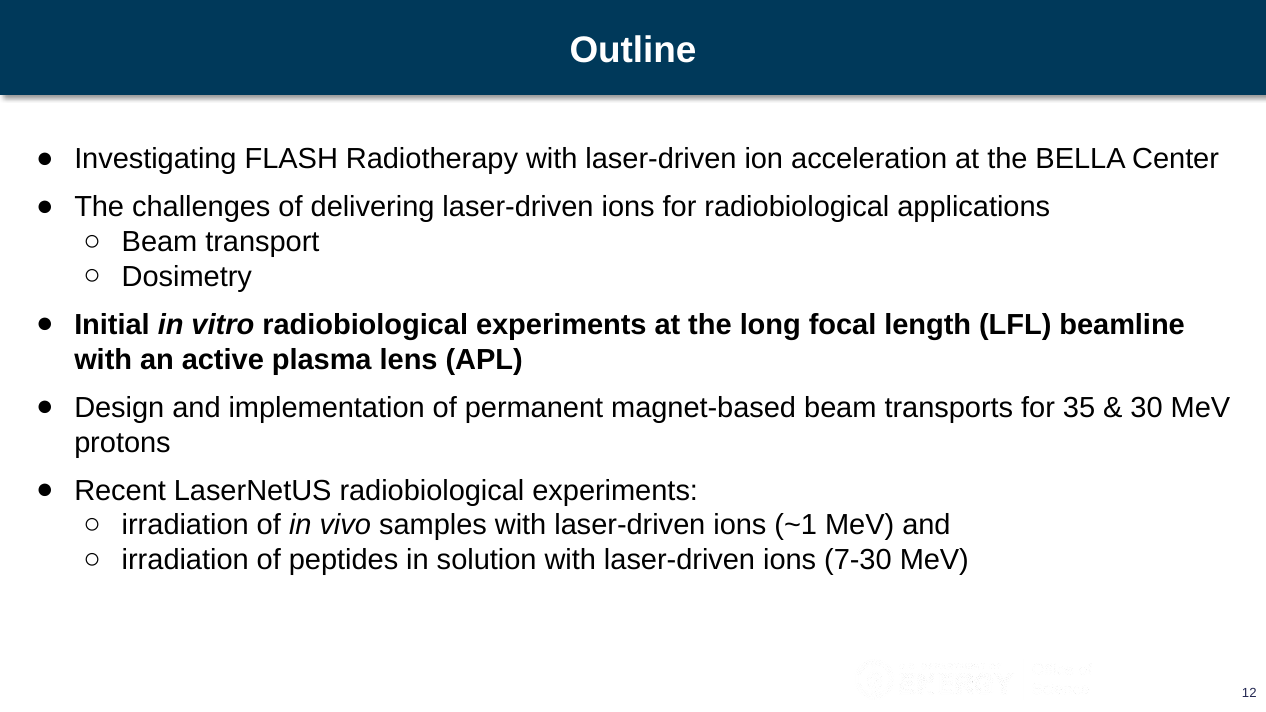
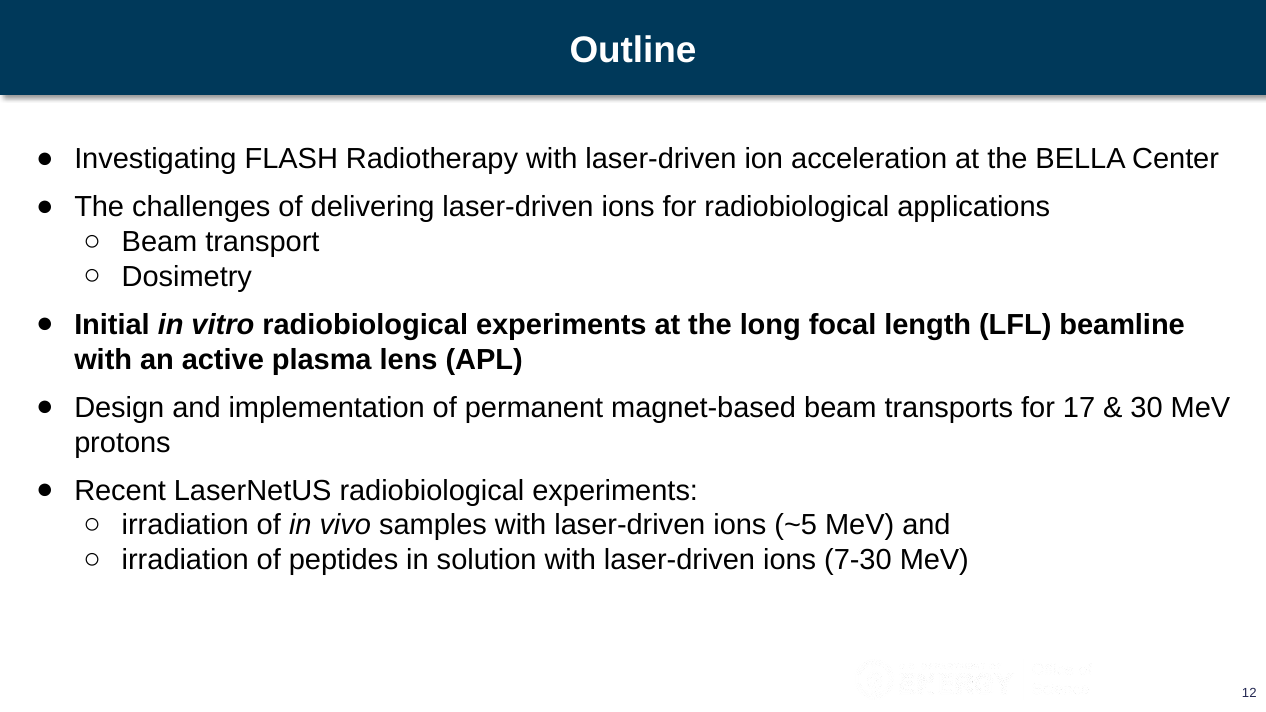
35: 35 -> 17 (1079, 408)
~1: ~1 -> ~5 (796, 526)
